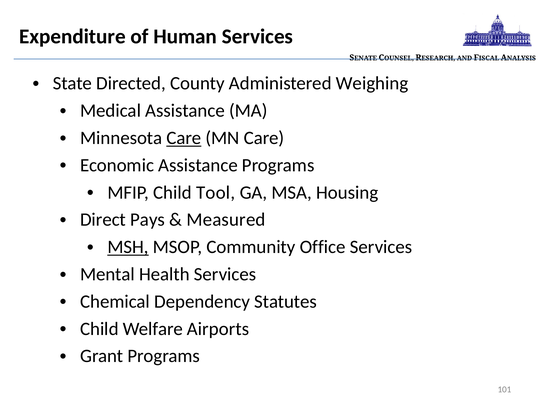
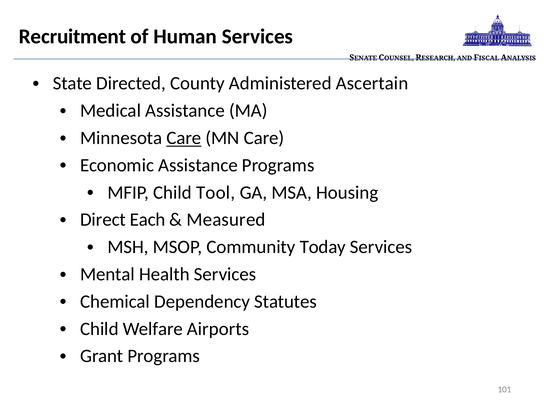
Expenditure: Expenditure -> Recruitment (73, 36)
Weighing: Weighing -> Ascertain (372, 83)
Pays: Pays -> Each (148, 220)
MSH underline: present -> none (128, 247)
Office: Office -> Today (323, 247)
